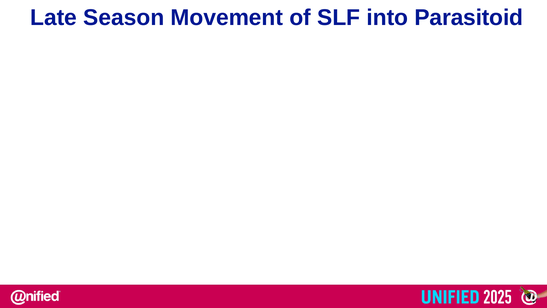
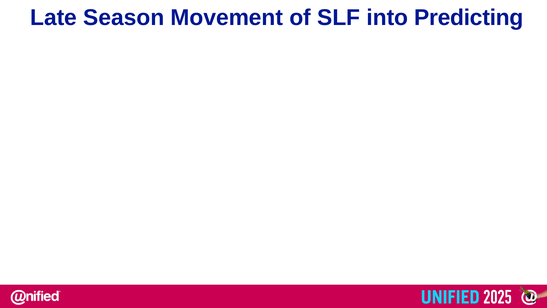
Parasitoid: Parasitoid -> Predicting (469, 18)
